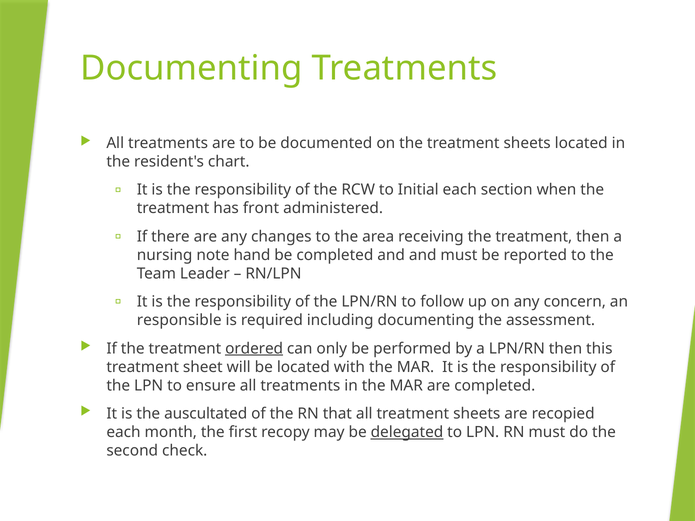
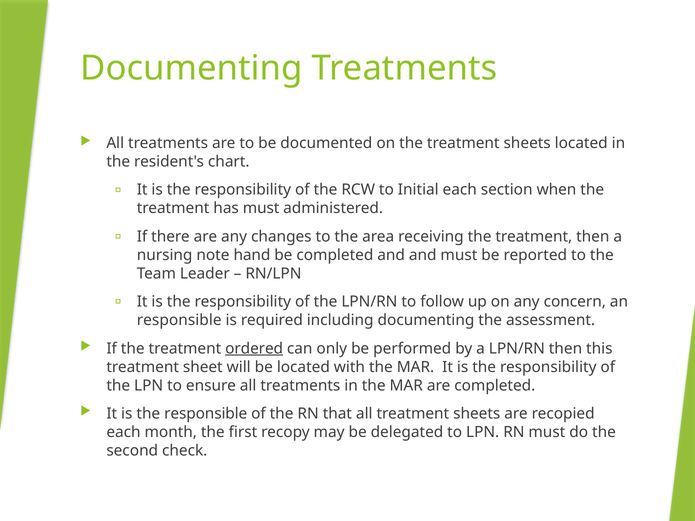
has front: front -> must (261, 208)
the auscultated: auscultated -> responsible (206, 414)
delegated underline: present -> none (407, 432)
